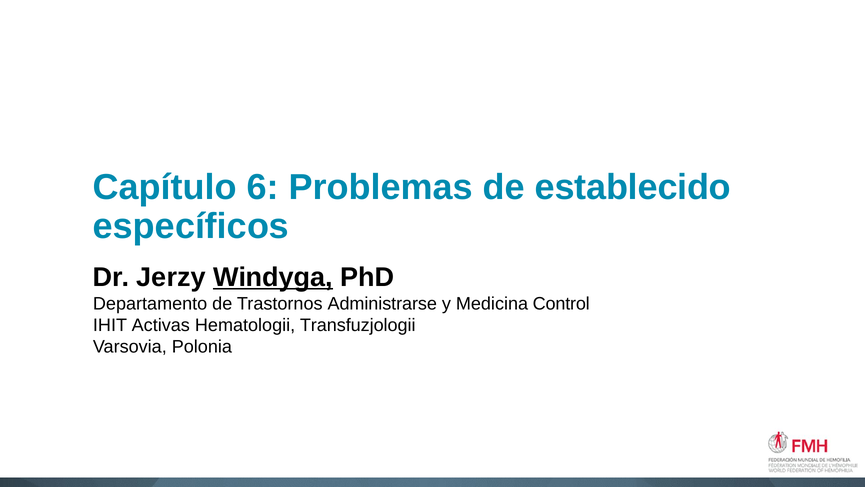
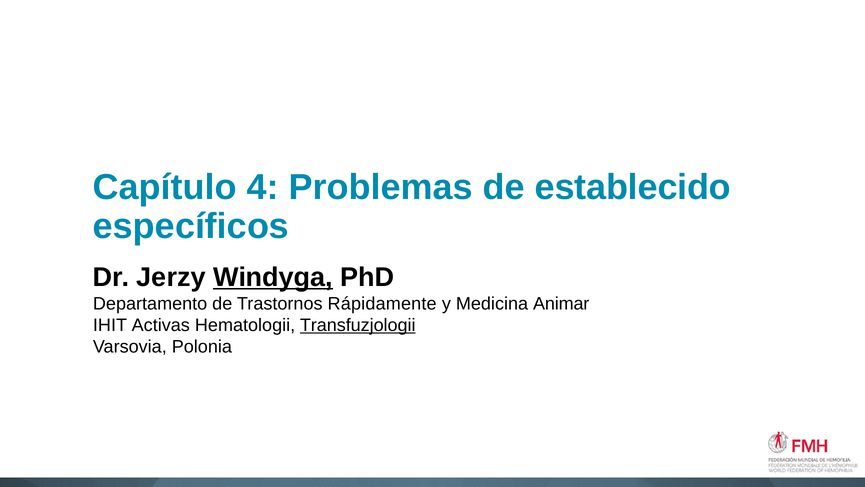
6: 6 -> 4 (263, 187)
Administrarse: Administrarse -> Rápidamente (382, 303)
Control: Control -> Animar (561, 303)
Transfuzjologii underline: none -> present (358, 325)
